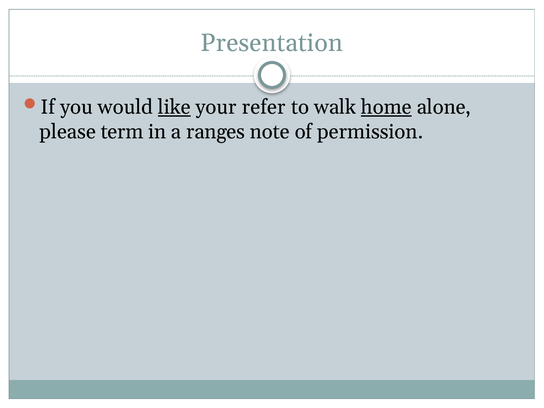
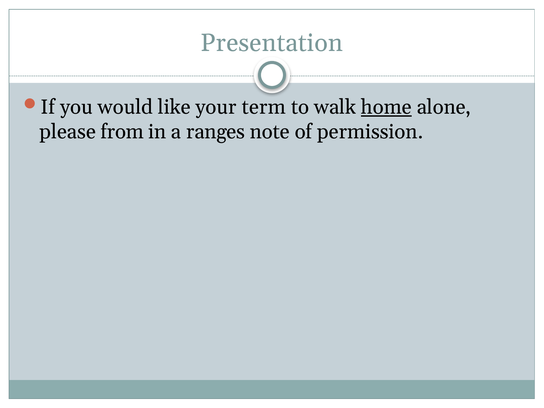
like underline: present -> none (174, 107)
refer: refer -> term (264, 107)
term: term -> from (122, 132)
